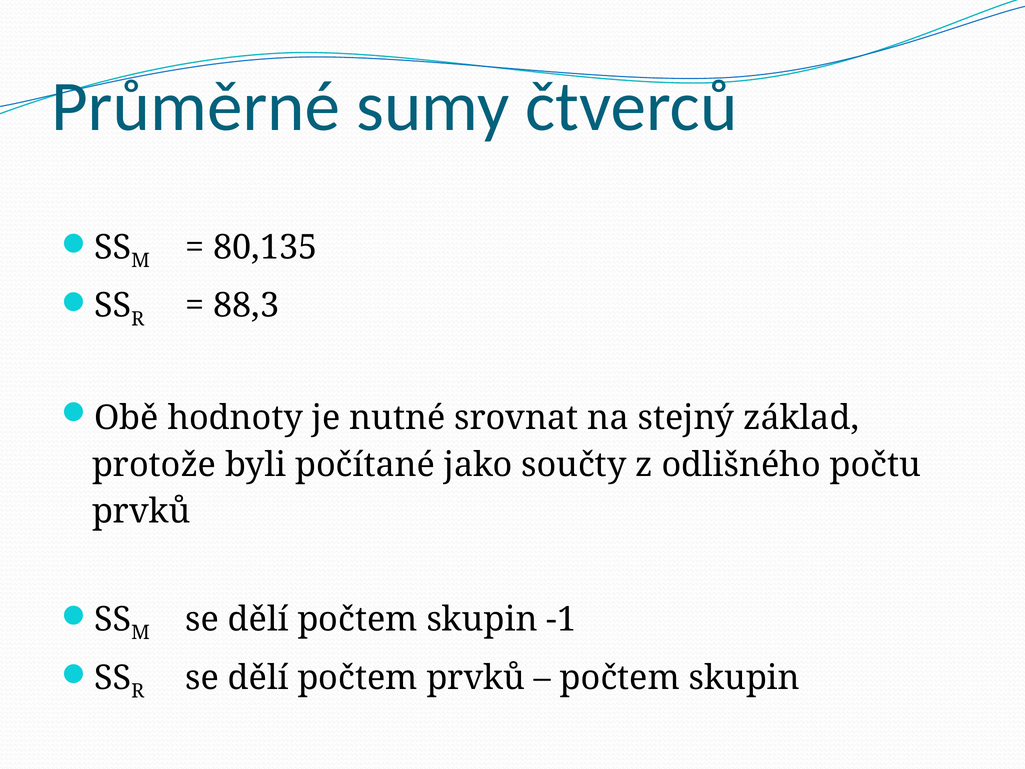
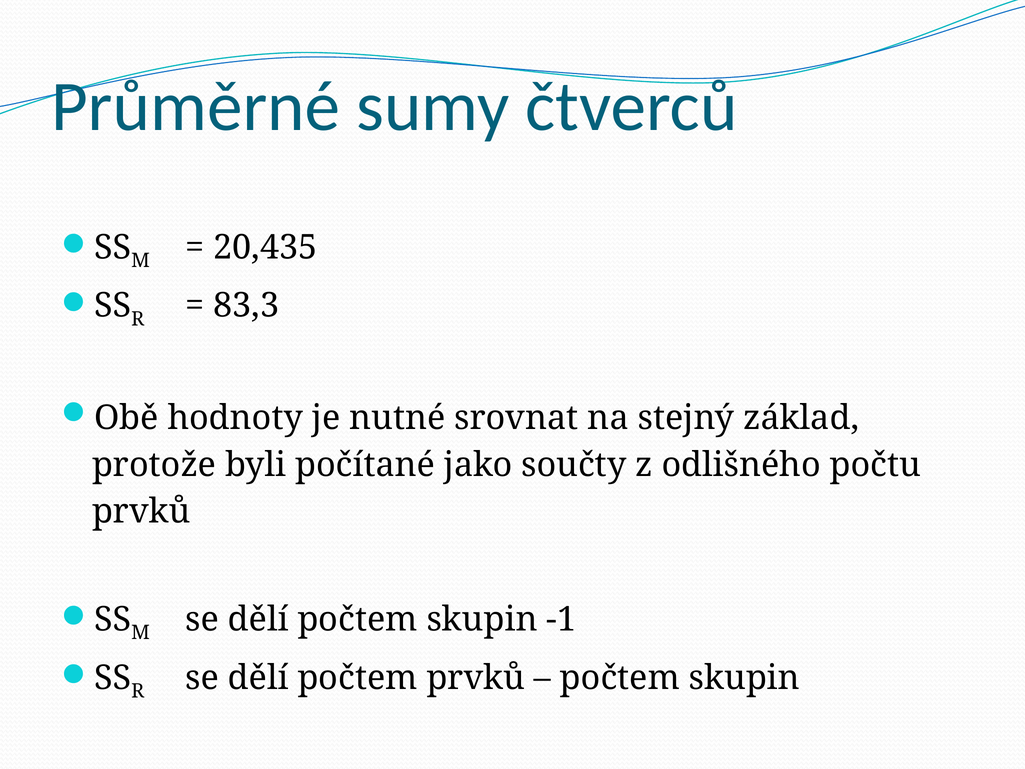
80,135: 80,135 -> 20,435 (265, 247)
88,3: 88,3 -> 83,3 (246, 306)
